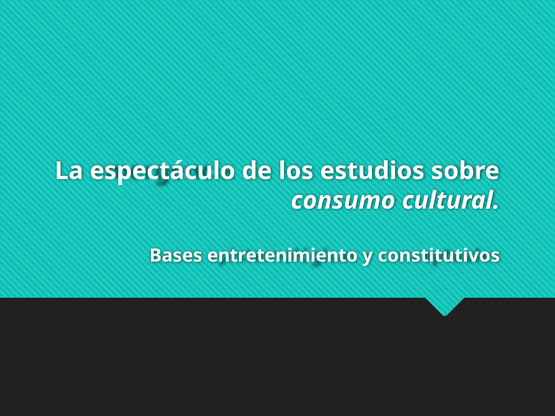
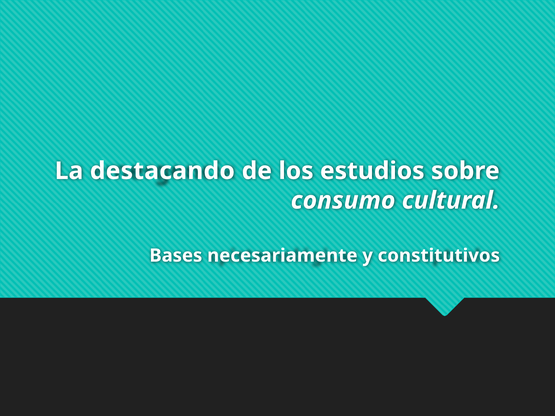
espectáculo: espectáculo -> destacando (162, 171)
entretenimiento: entretenimiento -> necesariamente (282, 256)
